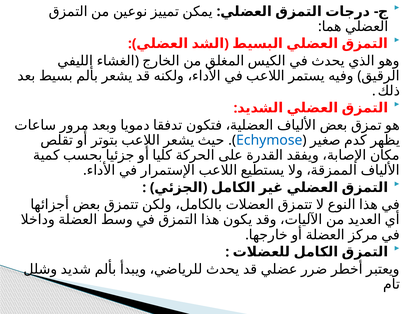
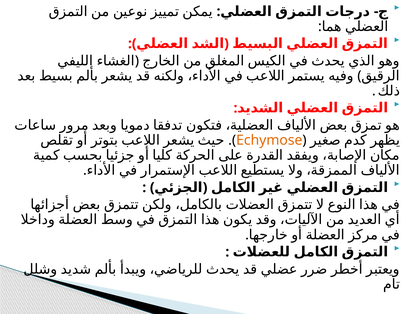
Echymose colour: blue -> orange (269, 140)
